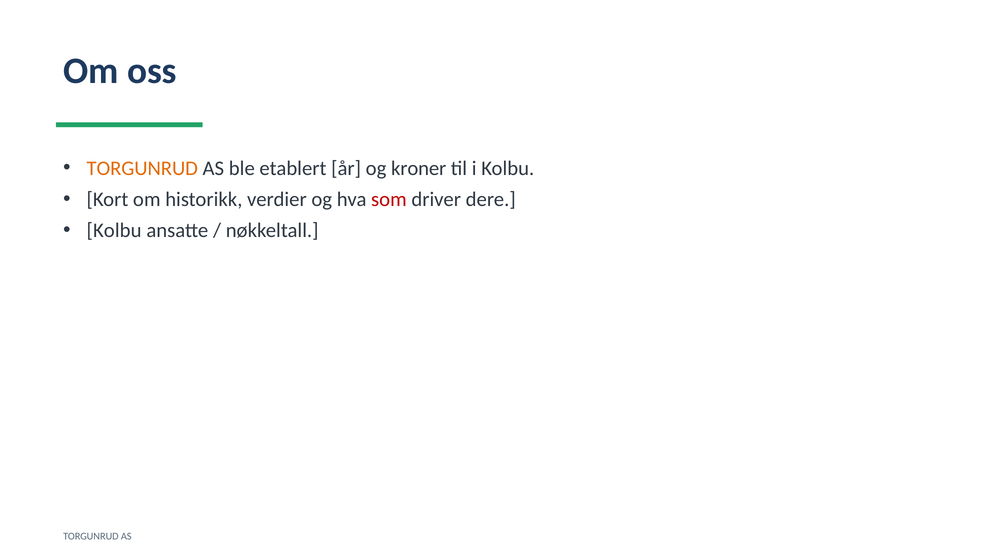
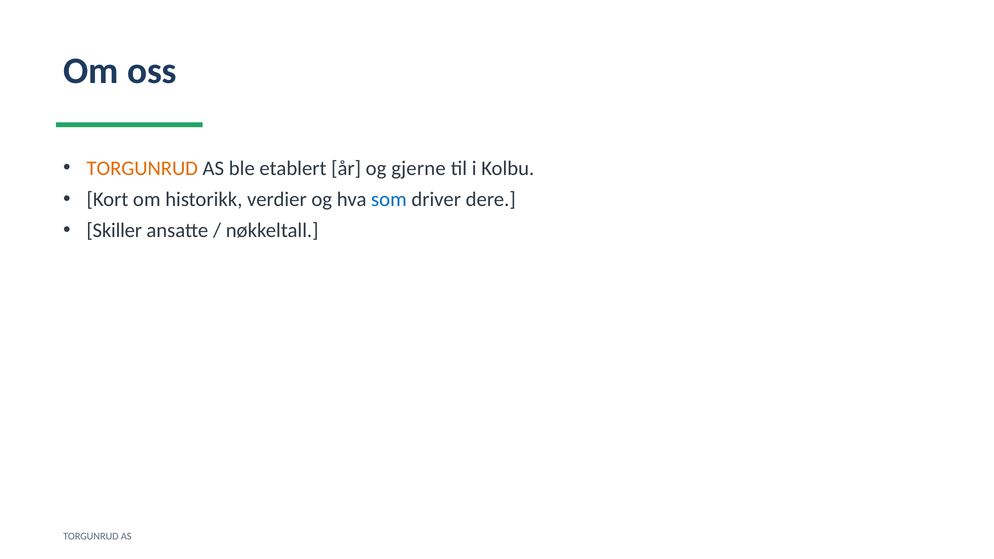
kroner: kroner -> gjerne (418, 168)
som colour: red -> blue (389, 199)
Kolbu: Kolbu -> Skiller (114, 231)
